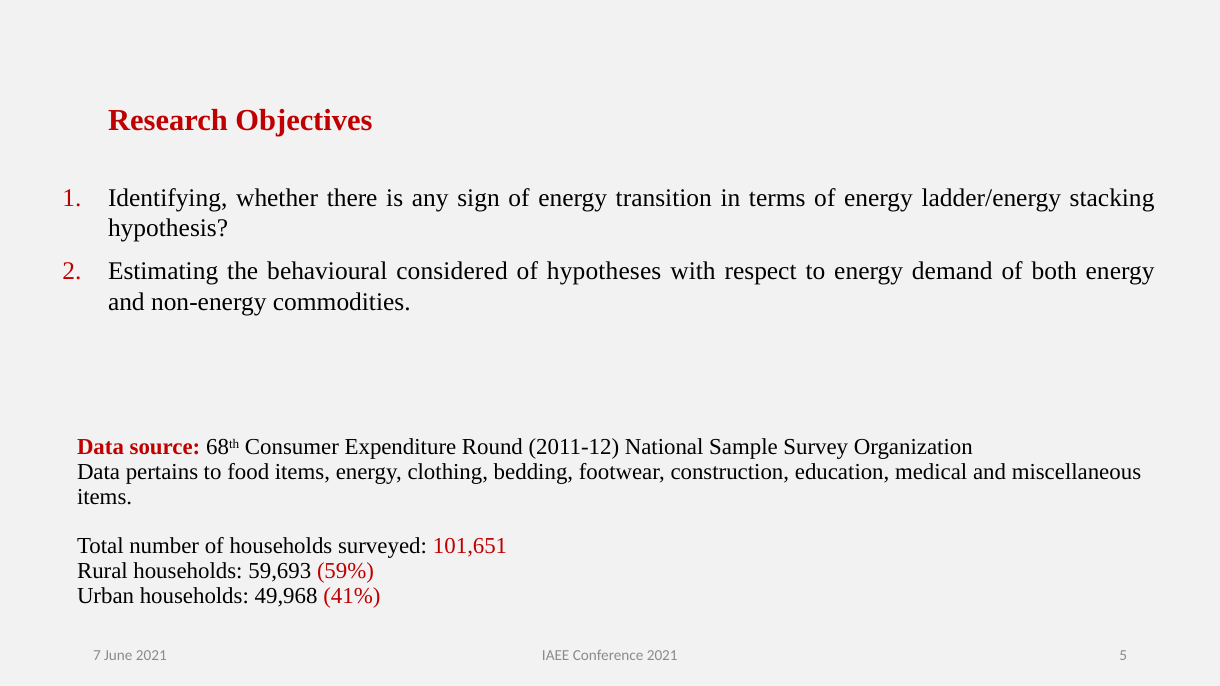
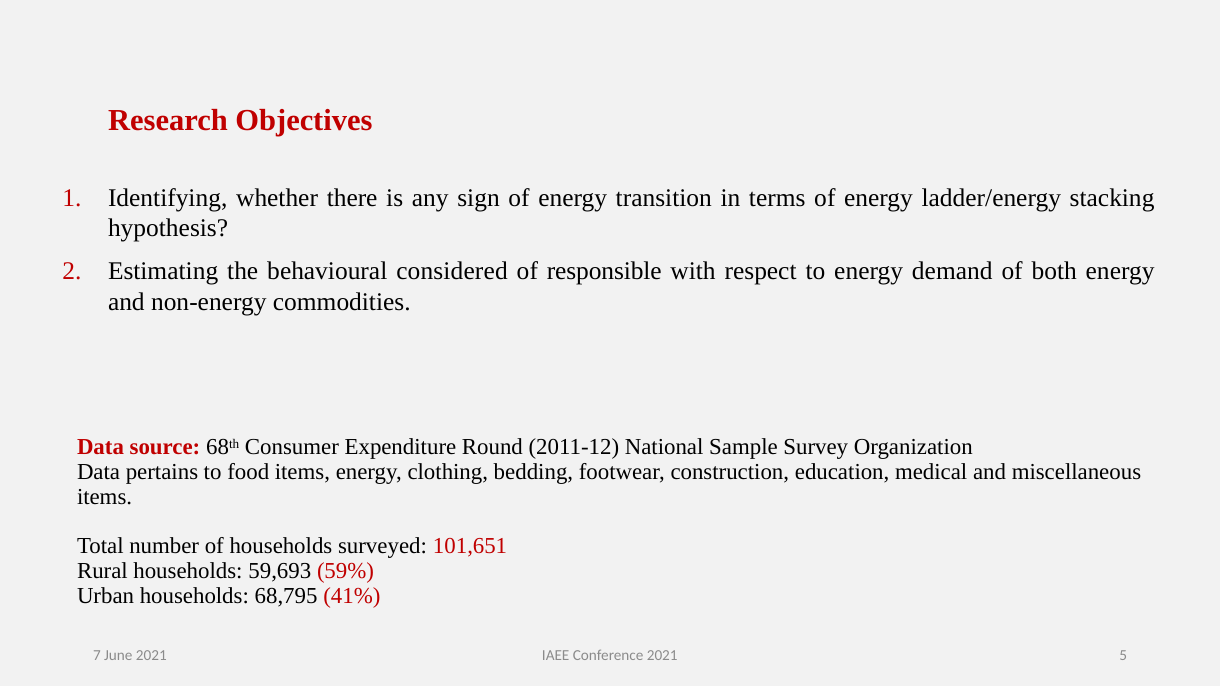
hypotheses: hypotheses -> responsible (604, 272)
49,968: 49,968 -> 68,795 (286, 596)
